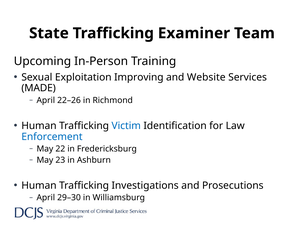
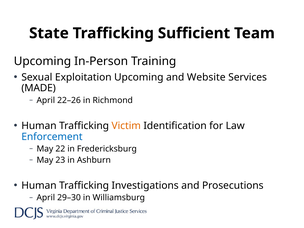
Examiner: Examiner -> Sufficient (194, 33)
Exploitation Improving: Improving -> Upcoming (139, 77)
Victim colour: blue -> orange (126, 126)
